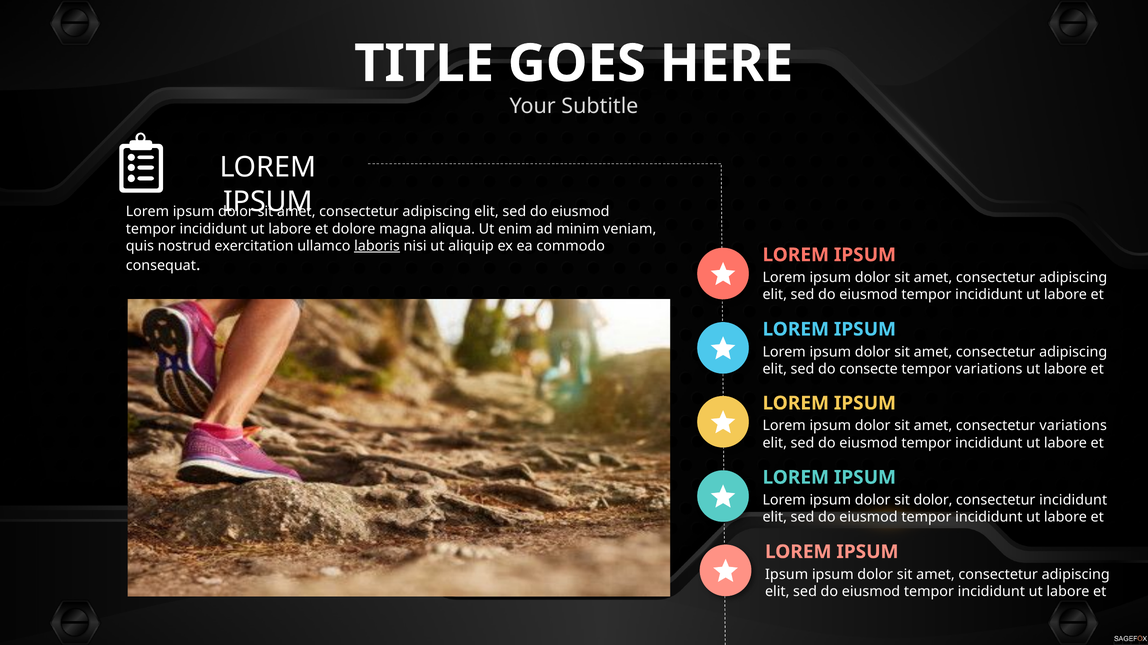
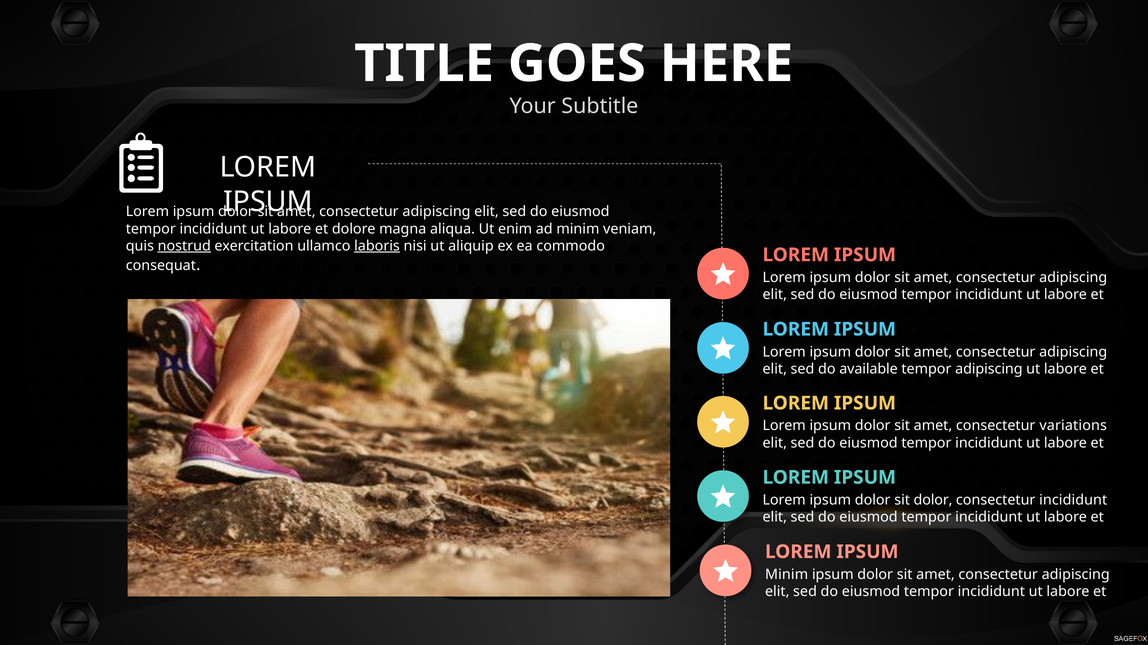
nostrud underline: none -> present (184, 246)
consecte: consecte -> available (869, 369)
tempor variations: variations -> adipiscing (989, 369)
Ipsum: Ipsum -> Minim (787, 575)
